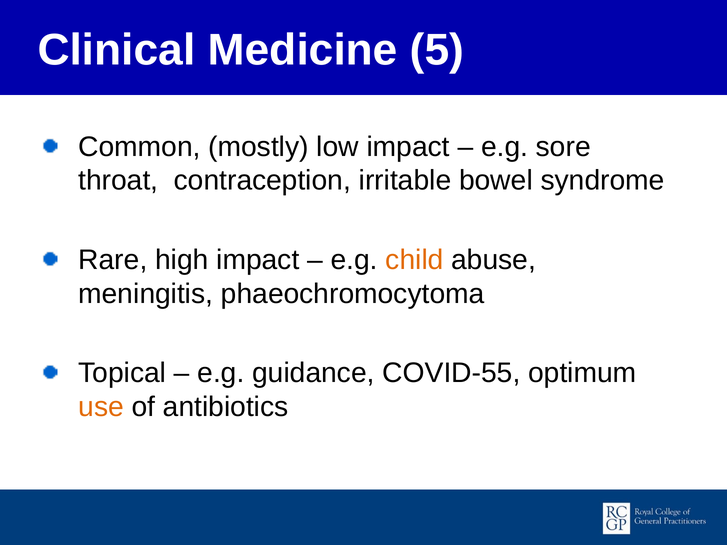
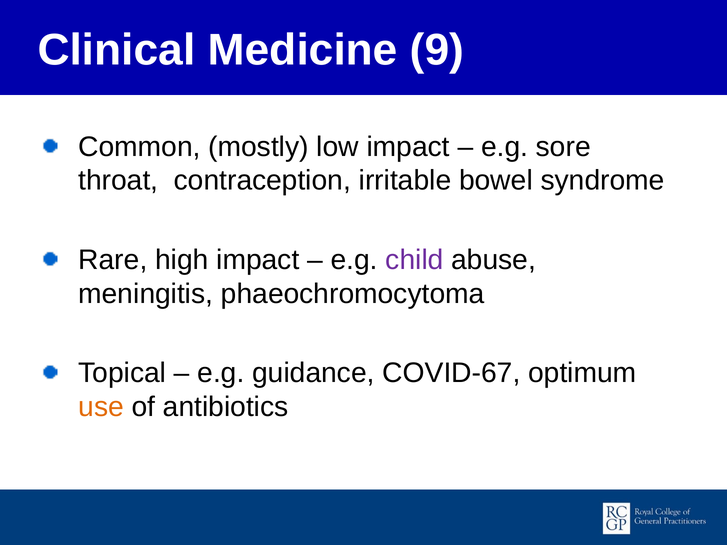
5: 5 -> 9 (437, 50)
child colour: orange -> purple (415, 260)
COVID-55: COVID-55 -> COVID-67 (451, 373)
